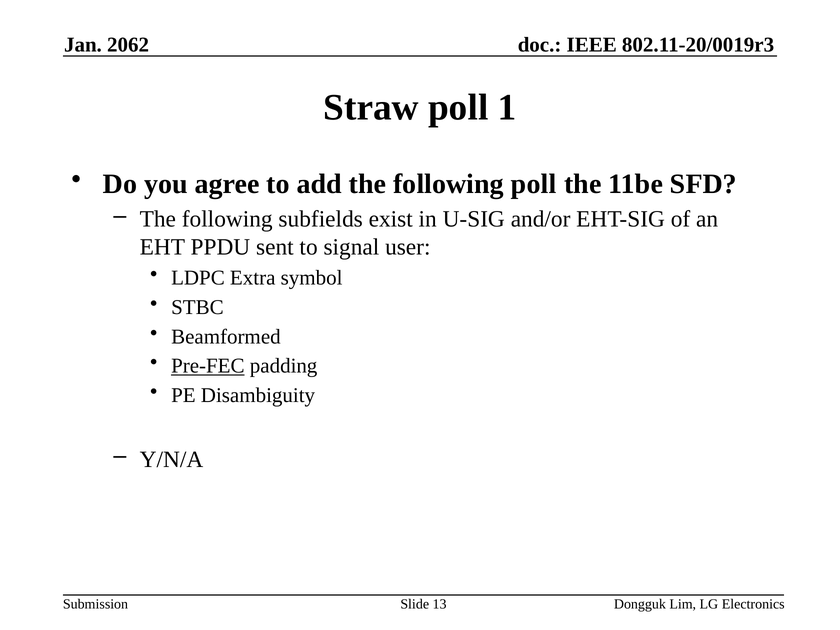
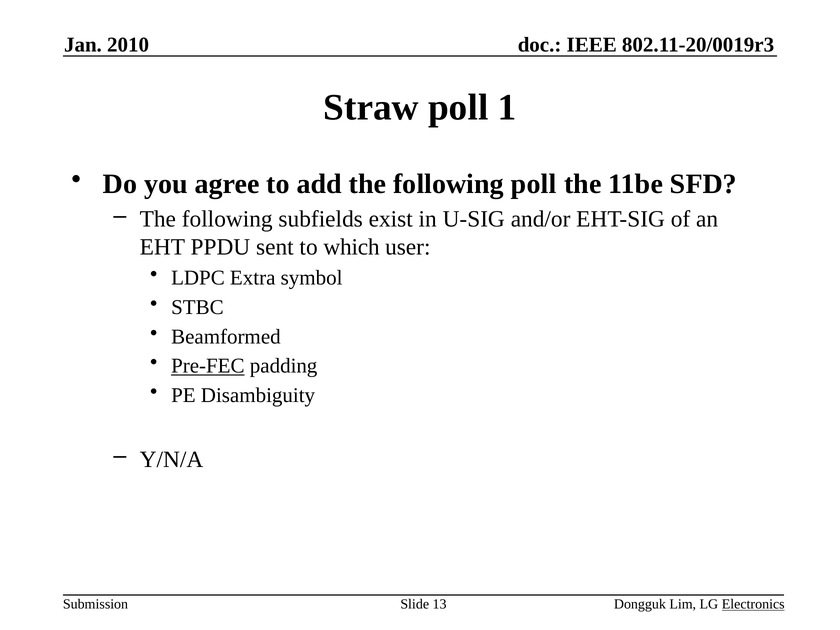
2062: 2062 -> 2010 (128, 45)
signal: signal -> which (352, 247)
Electronics underline: none -> present (753, 604)
